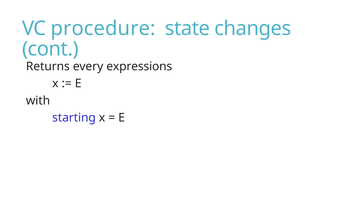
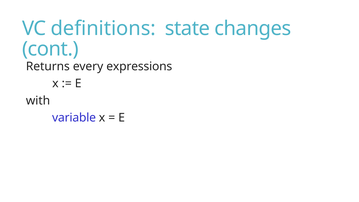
procedure: procedure -> definitions (103, 28)
starting: starting -> variable (74, 118)
